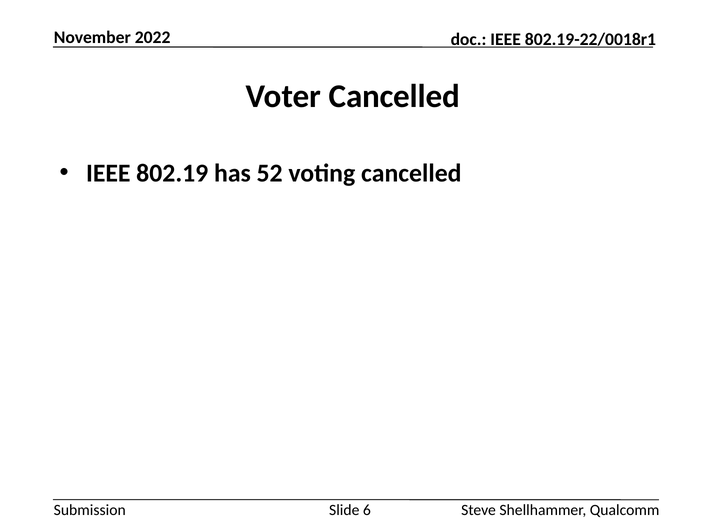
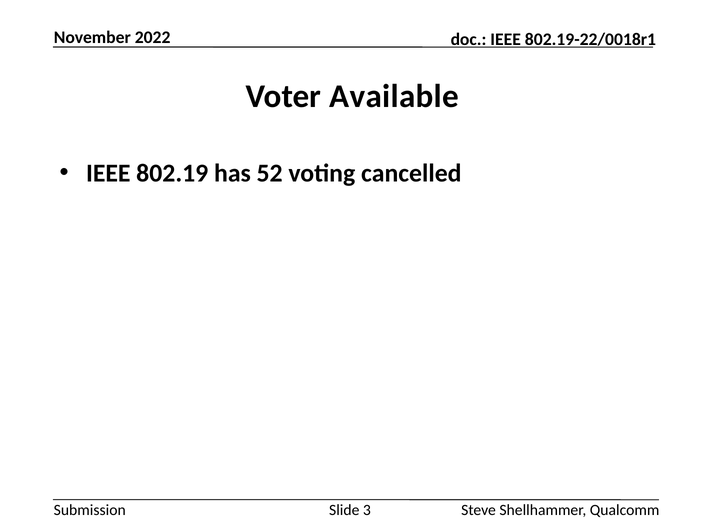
Voter Cancelled: Cancelled -> Available (394, 96)
6: 6 -> 3 (367, 510)
